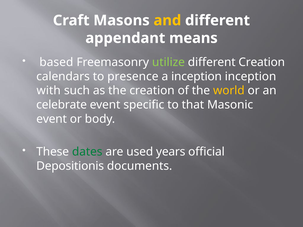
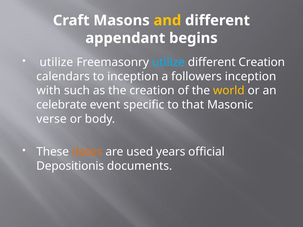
means: means -> begins (193, 38)
based: based -> utilize (56, 62)
utilize colour: light green -> light blue (168, 62)
to presence: presence -> inception (133, 77)
a inception: inception -> followers (196, 77)
event: event -> verse (51, 119)
dates colour: green -> orange (87, 152)
